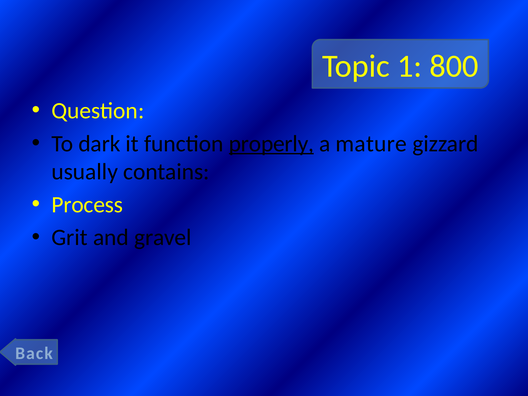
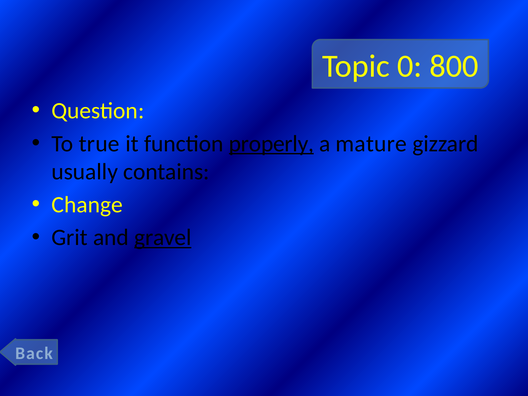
1: 1 -> 0 (410, 66)
dark: dark -> true (99, 144)
Process: Process -> Change (87, 205)
gravel underline: none -> present (163, 238)
